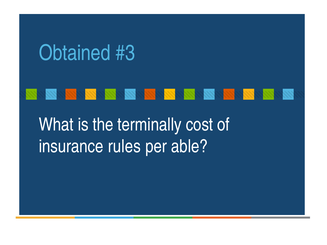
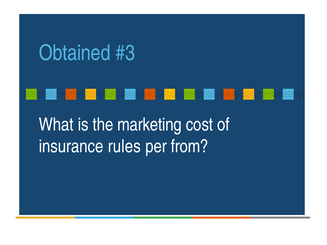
terminally: terminally -> marketing (150, 125)
able: able -> from (190, 147)
